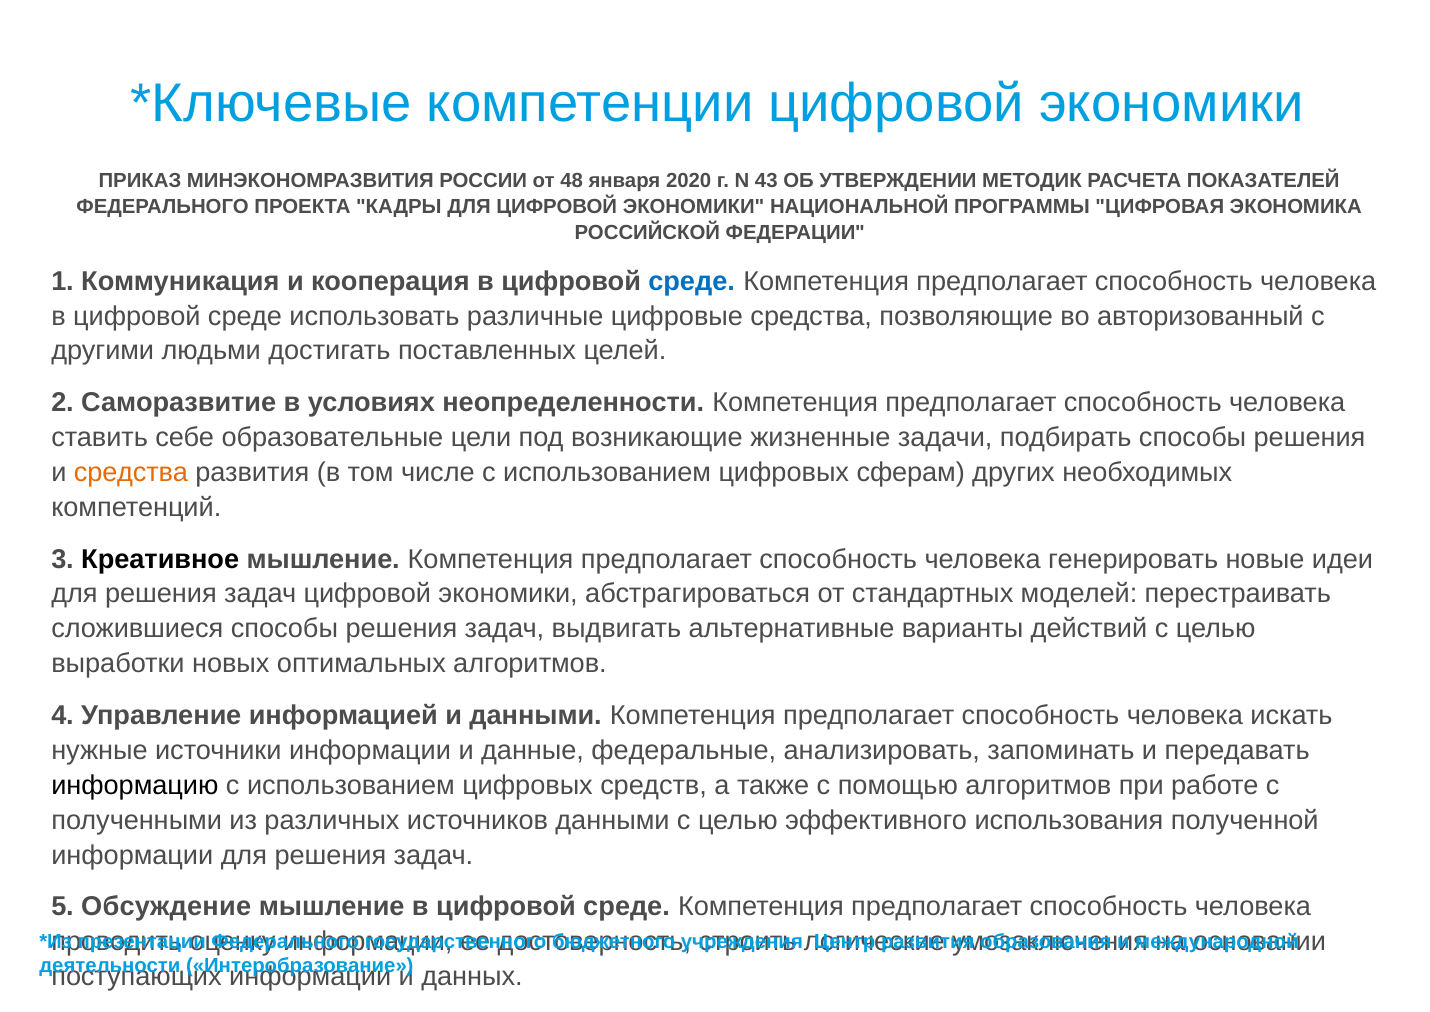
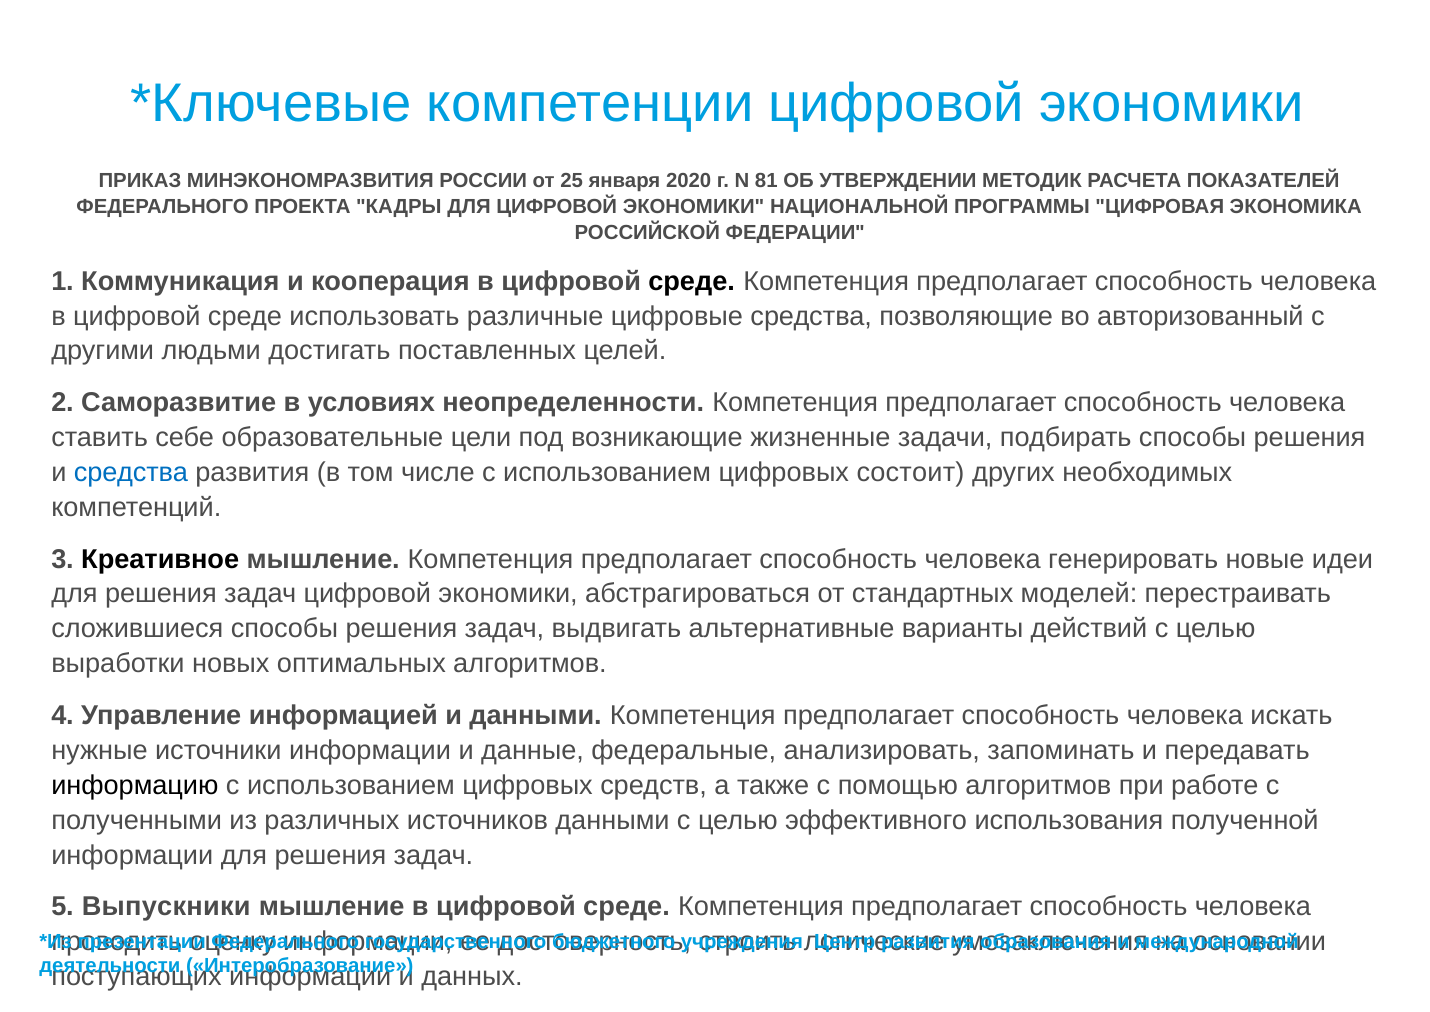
48: 48 -> 25 (572, 181)
43: 43 -> 81 (766, 181)
среде colour: blue -> black (692, 281)
средства colour: orange -> blue (131, 472)
сферам: сферам -> состоит (911, 472)
Обсуждение: Обсуждение -> Выпускники (166, 907)
